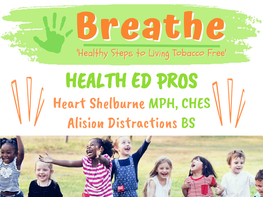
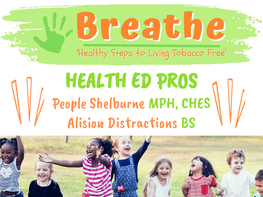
Heart: Heart -> People (69, 103)
